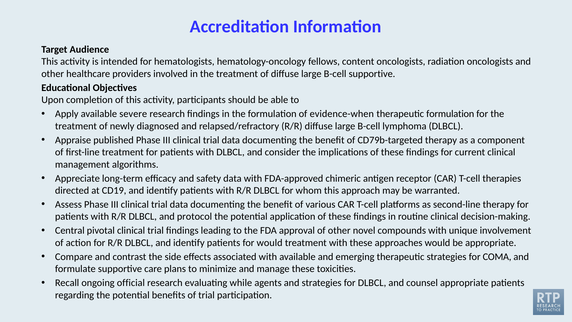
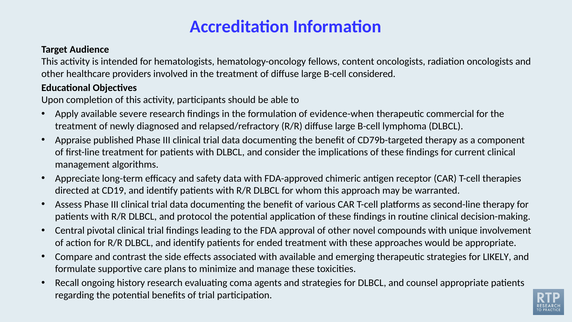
B-cell supportive: supportive -> considered (372, 74)
therapeutic formulation: formulation -> commercial (450, 114)
for would: would -> ended (270, 243)
COMA: COMA -> LIKELY (497, 257)
official: official -> history (131, 283)
while: while -> coma (241, 283)
